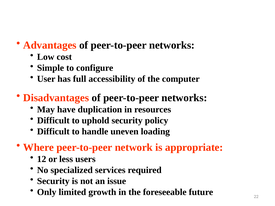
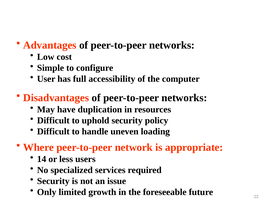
12: 12 -> 14 (42, 159)
